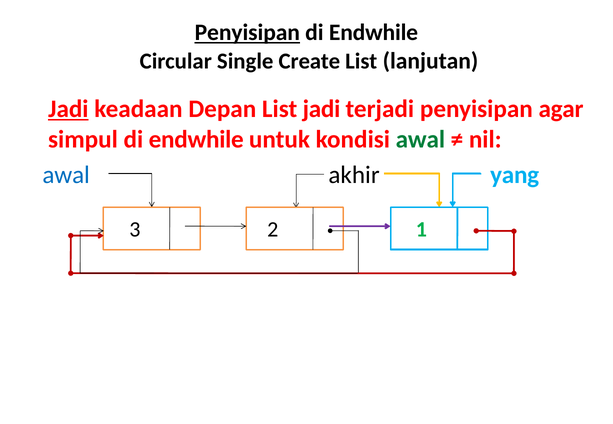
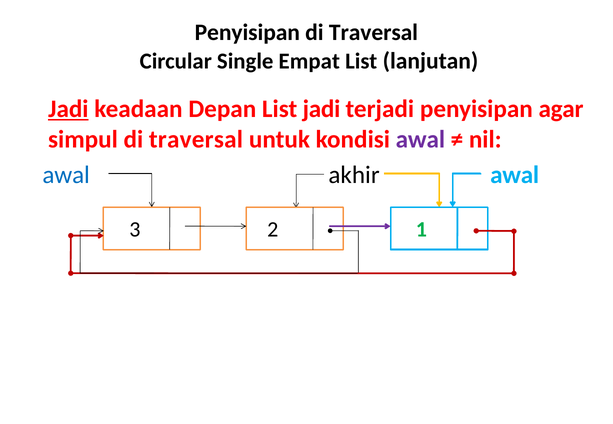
Penyisipan underline: present -> none (247, 33)
Endwhile: Endwhile -> Traversal (373, 33)
Create: Create -> Empat (309, 61)
simpul di endwhile: endwhile -> traversal (196, 139)
awal colour: green -> purple (420, 139)
yang: yang -> awal (515, 175)
